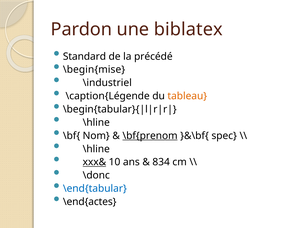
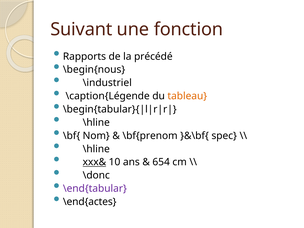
Pardon: Pardon -> Suivant (81, 29)
biblatex: biblatex -> fonction (188, 29)
Standard: Standard -> Rapports (84, 56)
\begin{mise: \begin{mise -> \begin{nous (94, 70)
\bf{prenom underline: present -> none (150, 136)
834: 834 -> 654 (161, 162)
\end{tabular colour: blue -> purple (95, 189)
